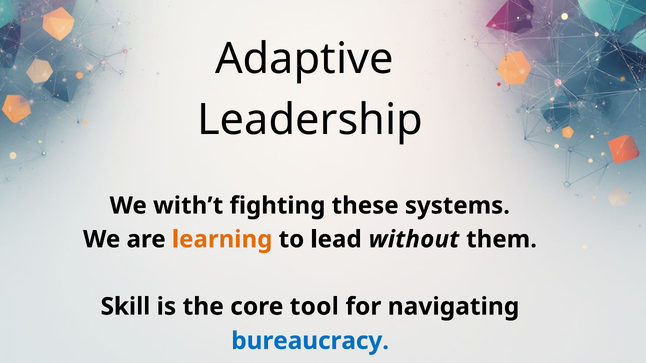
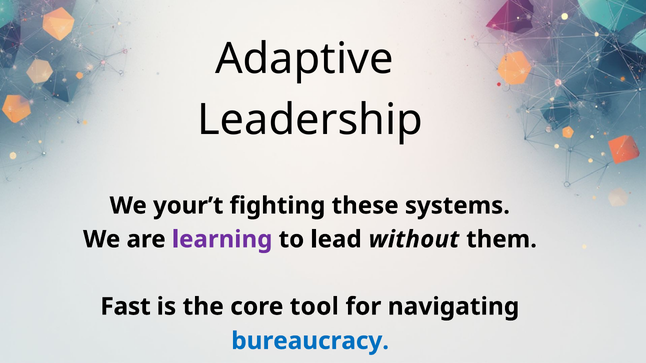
with’t: with’t -> your’t (188, 206)
learning colour: orange -> purple (222, 240)
Skill: Skill -> Fast (125, 307)
